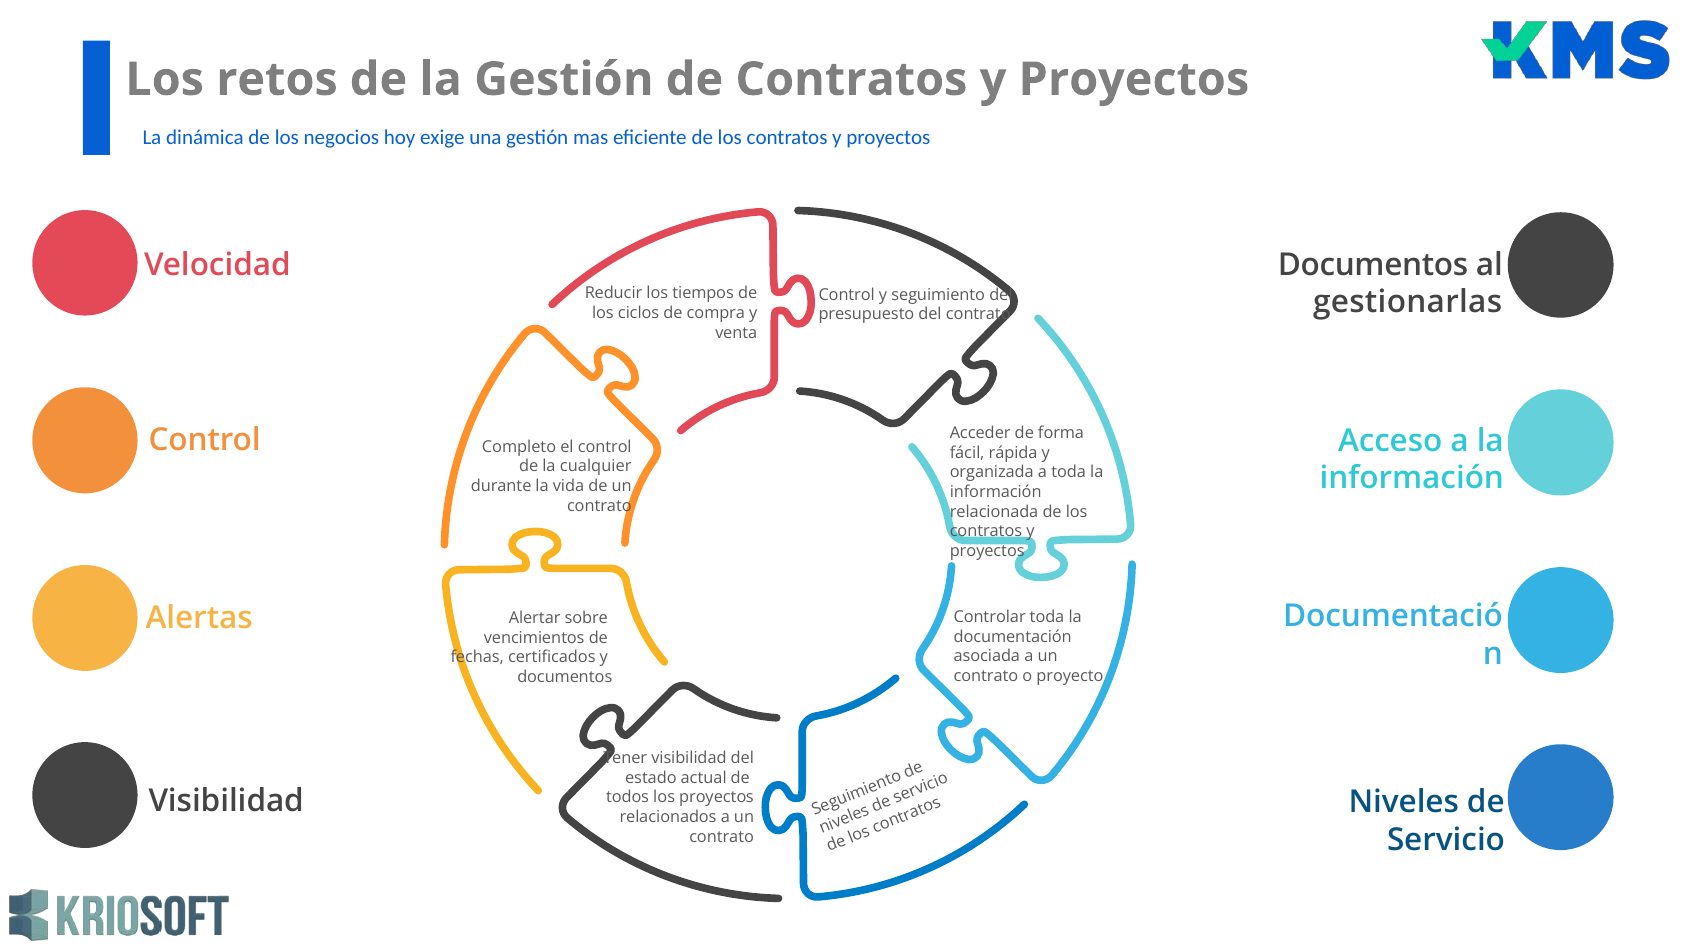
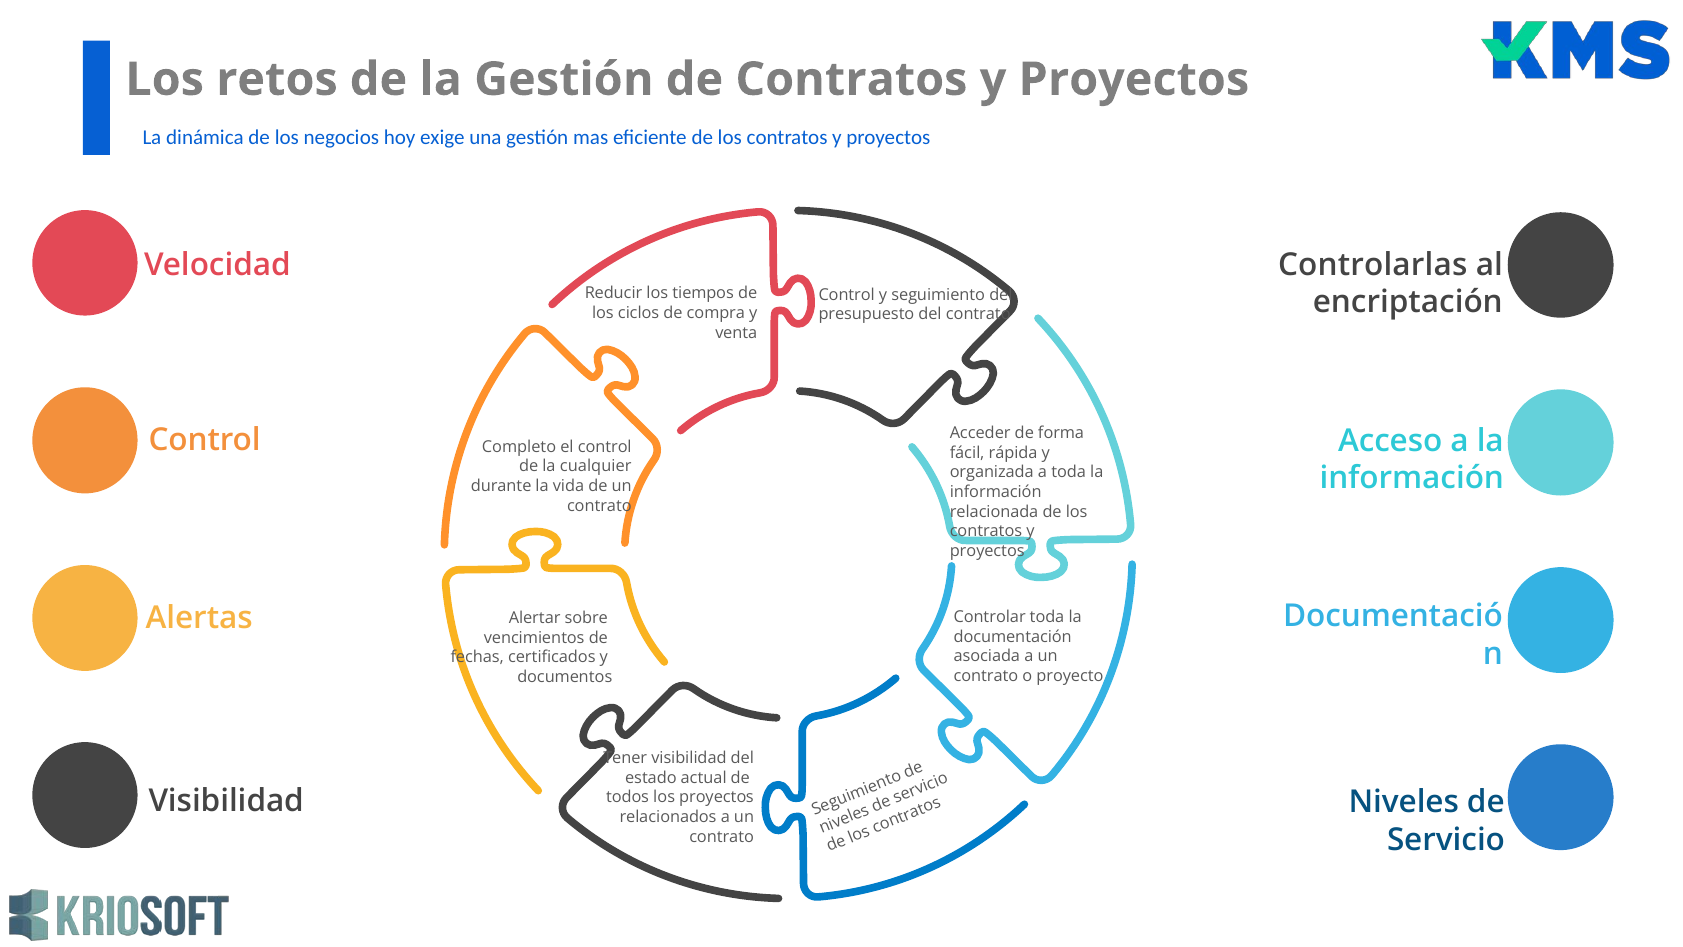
Documentos: Documentos -> Controlarlas (1373, 265)
gestionarlas: gestionarlas -> encriptación (1408, 302)
